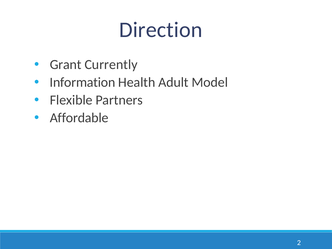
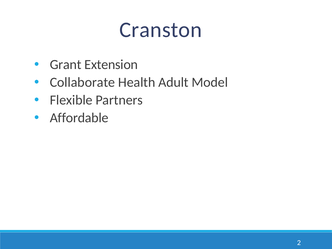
Direction: Direction -> Cranston (161, 30)
Currently: Currently -> Extension (111, 65)
Information: Information -> Collaborate (82, 82)
